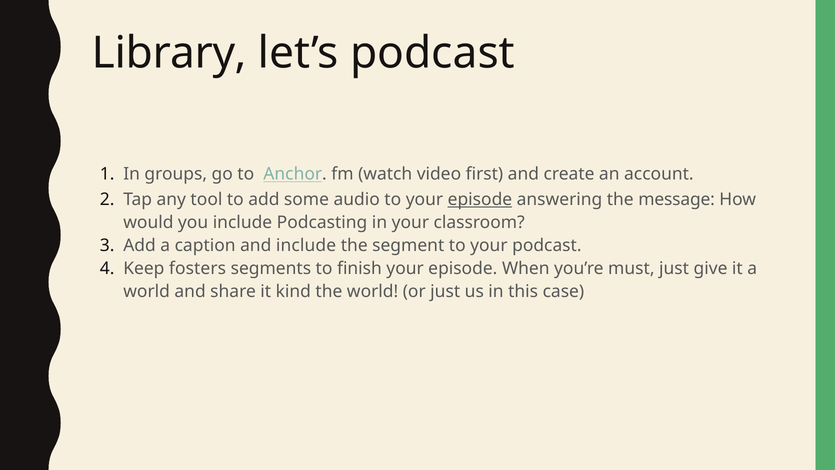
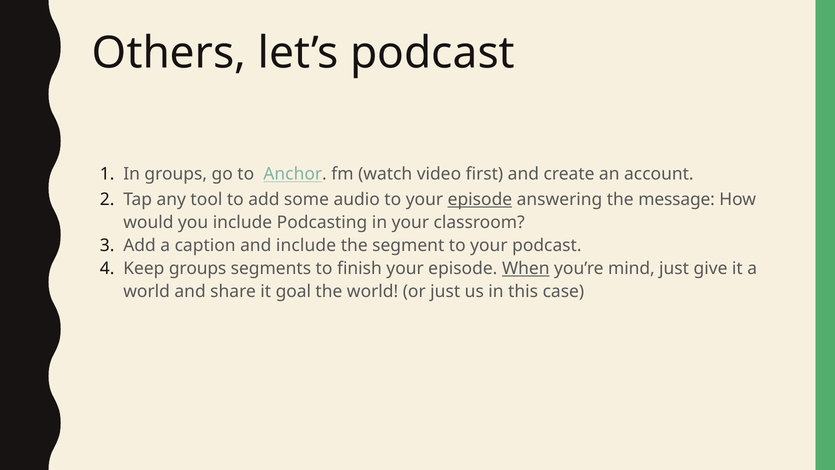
Library: Library -> Others (169, 53)
Keep fosters: fosters -> groups (198, 268)
When underline: none -> present (526, 268)
must: must -> mind (631, 268)
kind: kind -> goal (293, 291)
